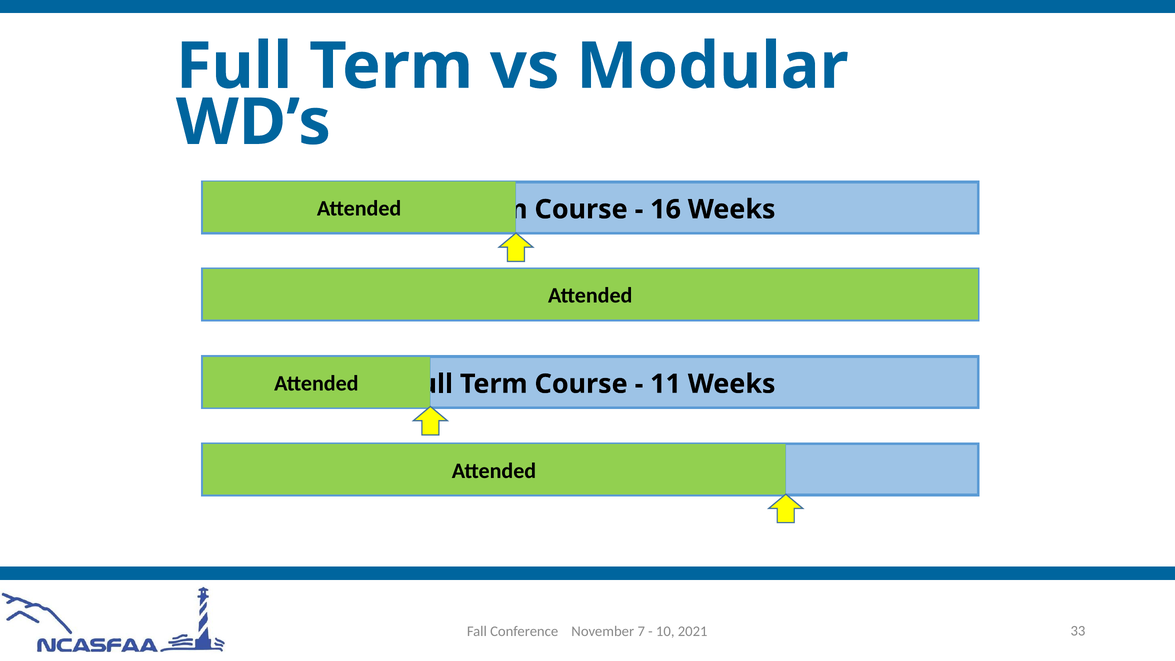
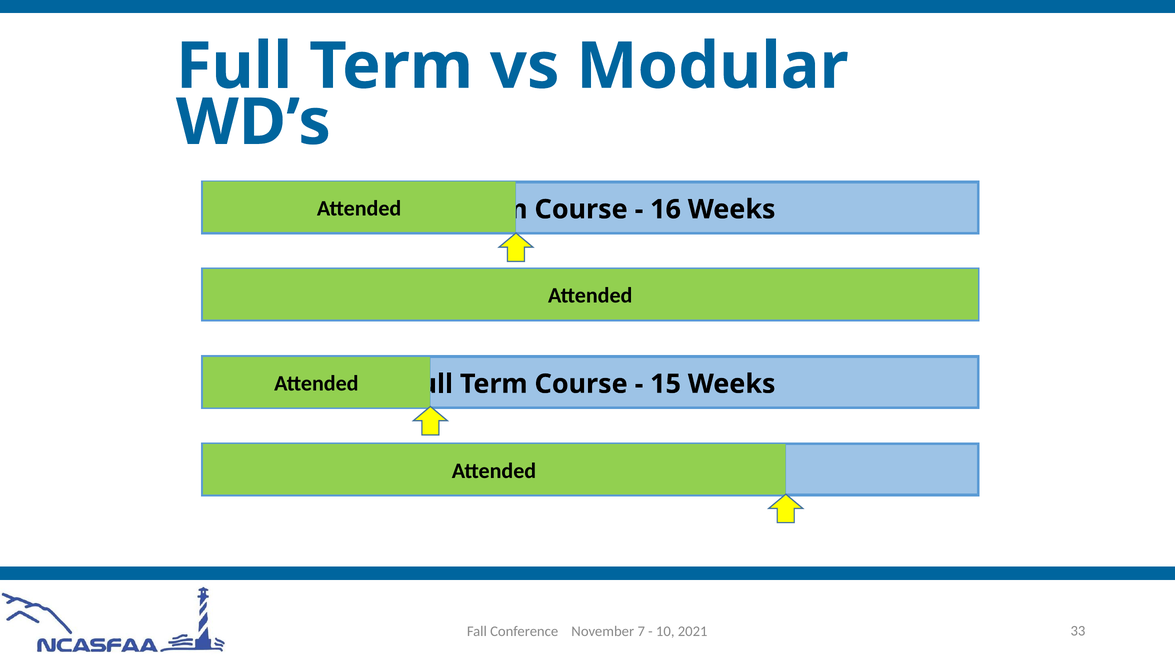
11: 11 -> 15 (666, 384)
